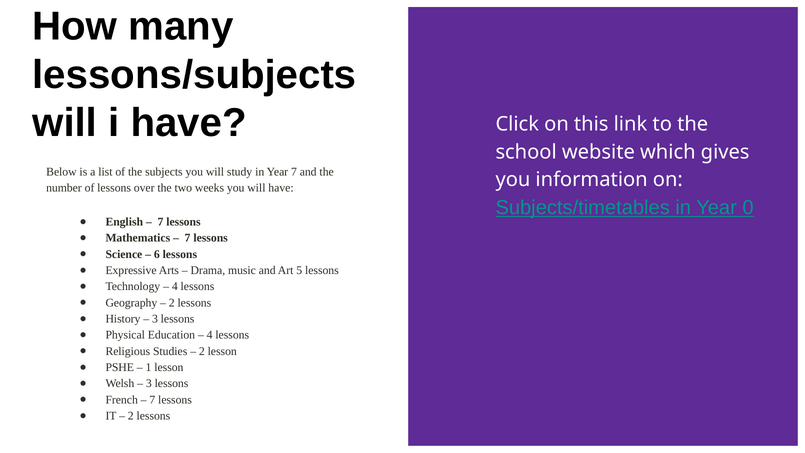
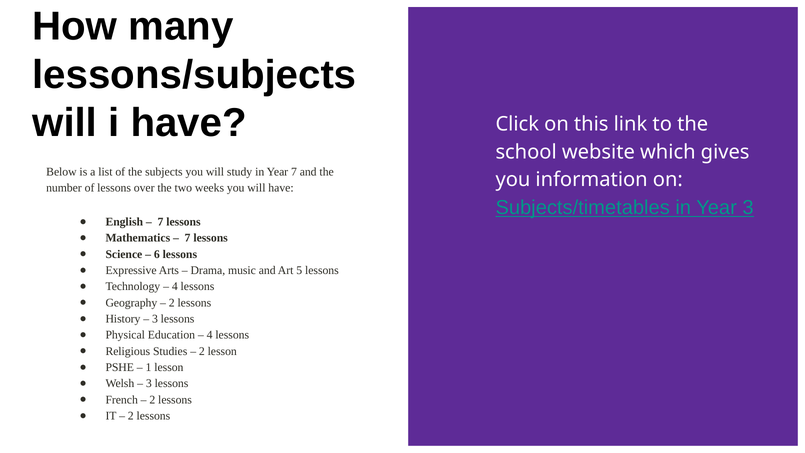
Year 0: 0 -> 3 (748, 207)
7: 7 -> 2 (152, 400)
